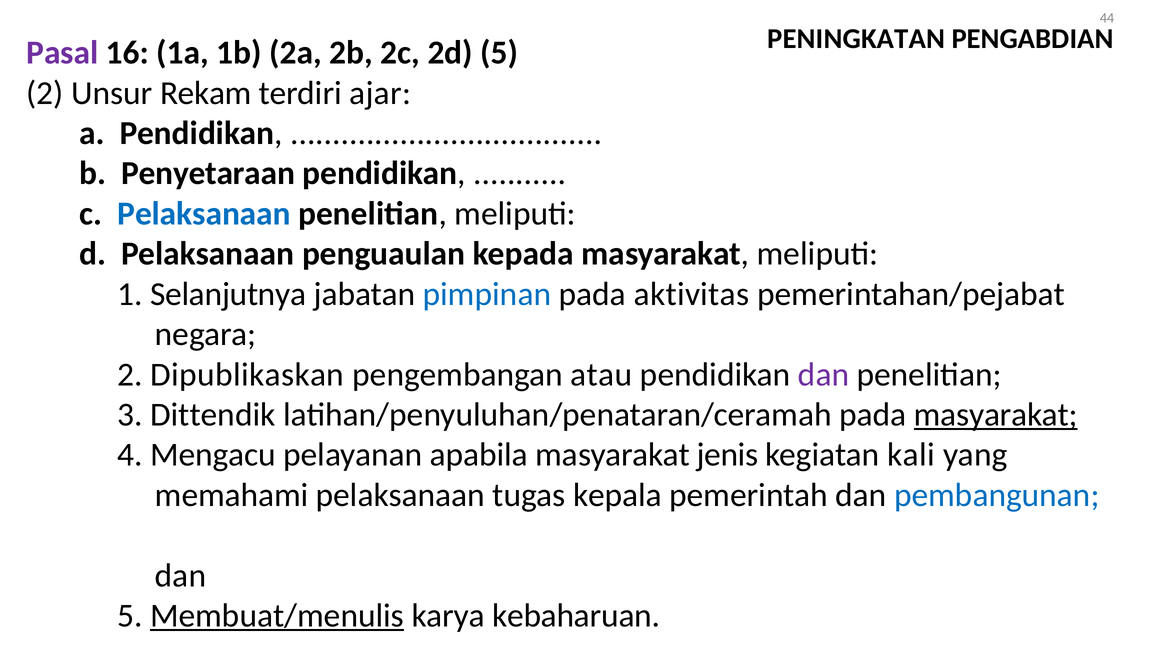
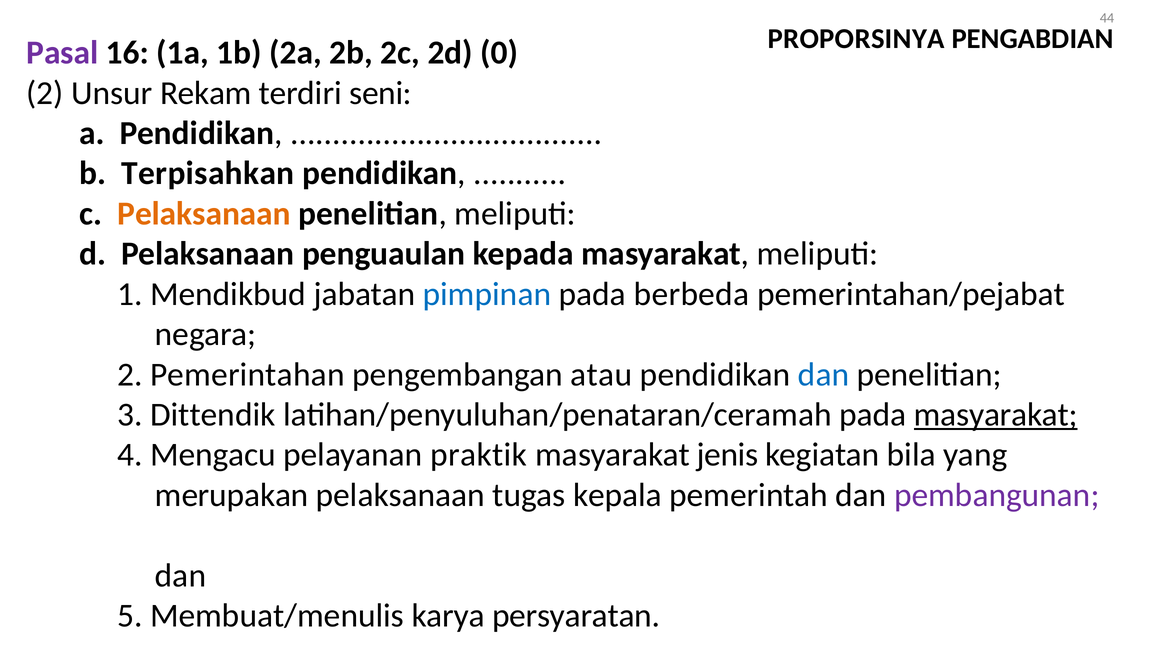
PENINGKATAN: PENINGKATAN -> PROPORSINYA (856, 39)
2d 5: 5 -> 0 (499, 53)
ajar: ajar -> seni (381, 93)
Penyetaraan: Penyetaraan -> Terpisahkan (208, 173)
Pelaksanaan colour: blue -> orange (204, 214)
Selanjutnya: Selanjutnya -> Mendikbud (228, 294)
aktivitas: aktivitas -> berbeda (692, 294)
Dipublikaskan: Dipublikaskan -> Pemerintahan (247, 375)
dan colour: purple -> blue (824, 375)
apabila: apabila -> praktik (479, 455)
kali: kali -> bila (911, 455)
memahami: memahami -> merupakan (232, 495)
pembangunan colour: blue -> purple (997, 495)
Membuat/menulis underline: present -> none (277, 616)
kebaharuan: kebaharuan -> persyaratan (576, 616)
